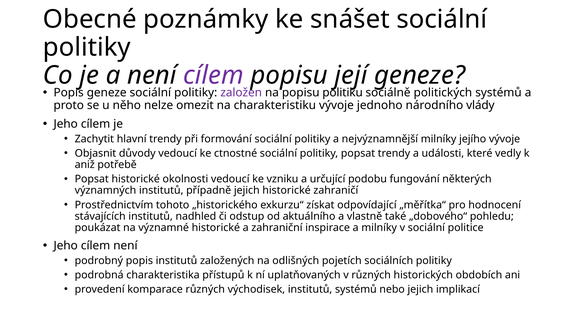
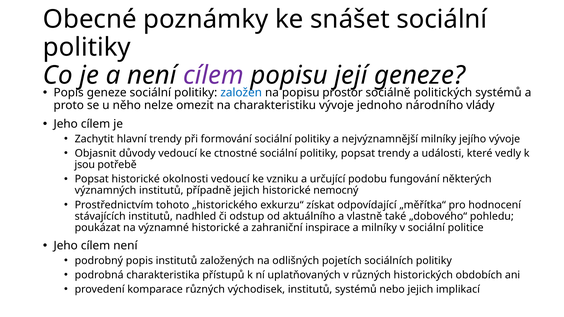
založen colour: purple -> blue (241, 93)
politiku: politiku -> prostor (343, 93)
aniž: aniž -> jsou (85, 165)
zahraničí: zahraničí -> nemocný (336, 191)
